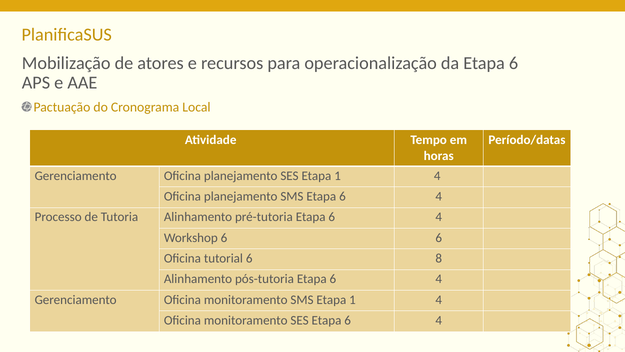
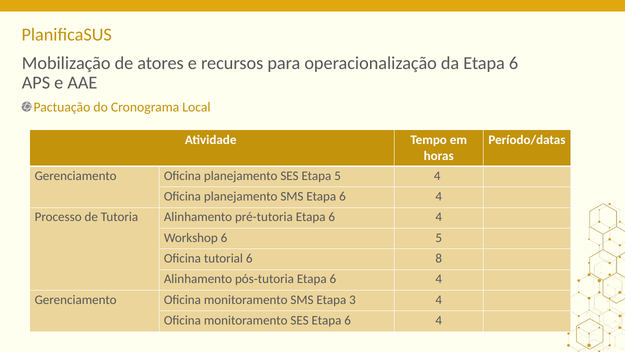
SES Etapa 1: 1 -> 5 (338, 176)
6 6: 6 -> 5 (439, 237)
SMS Etapa 1: 1 -> 3 (352, 299)
